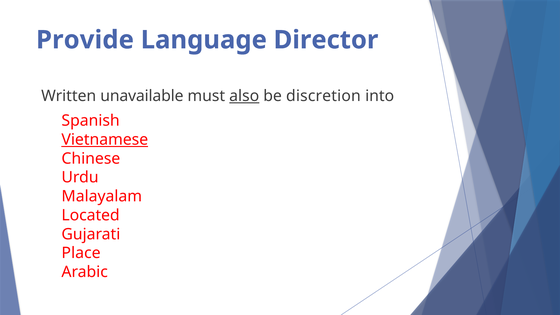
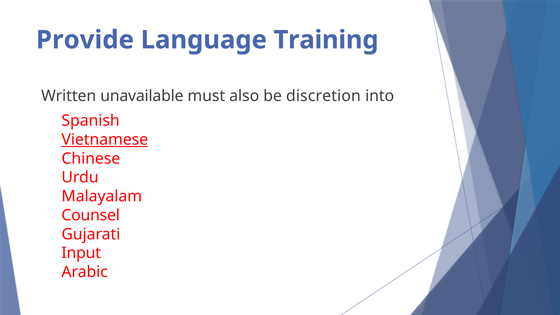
Director: Director -> Training (326, 40)
also underline: present -> none (244, 96)
Located: Located -> Counsel (91, 215)
Place: Place -> Input (81, 253)
